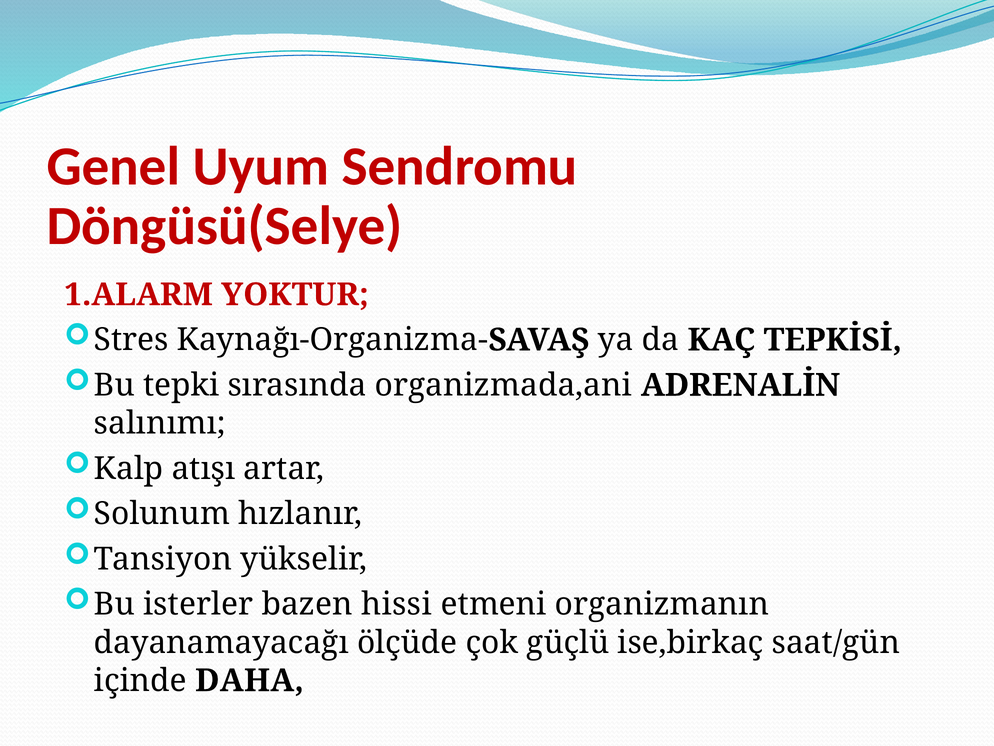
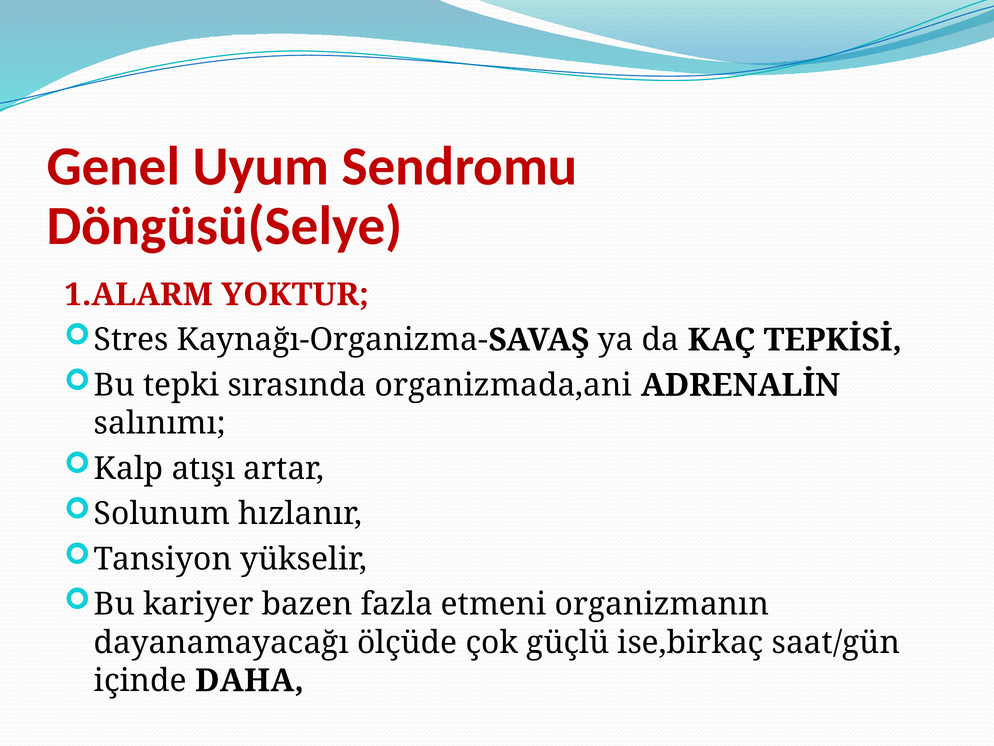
isterler: isterler -> kariyer (198, 604)
hissi: hissi -> fazla (397, 604)
